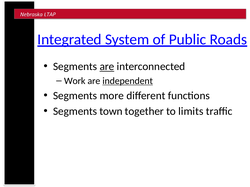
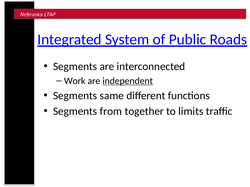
are underline: present -> none (107, 67)
more: more -> same (112, 96)
town: town -> from (111, 111)
